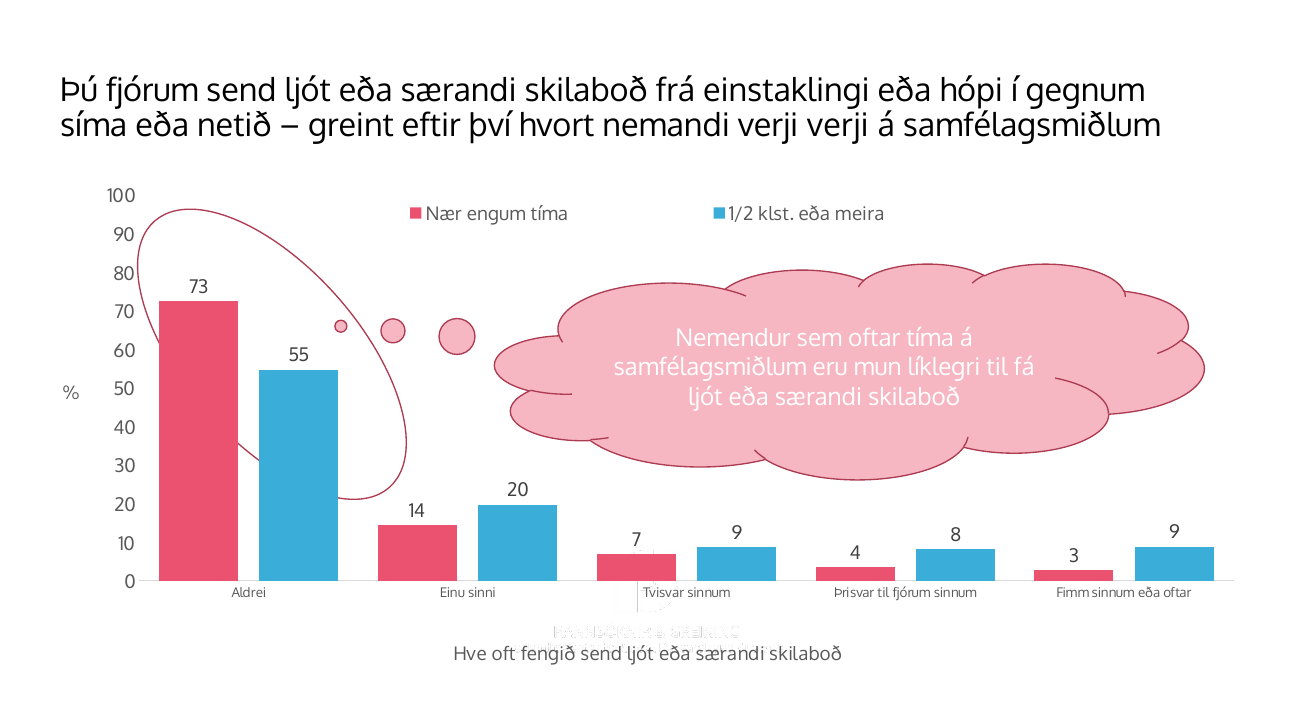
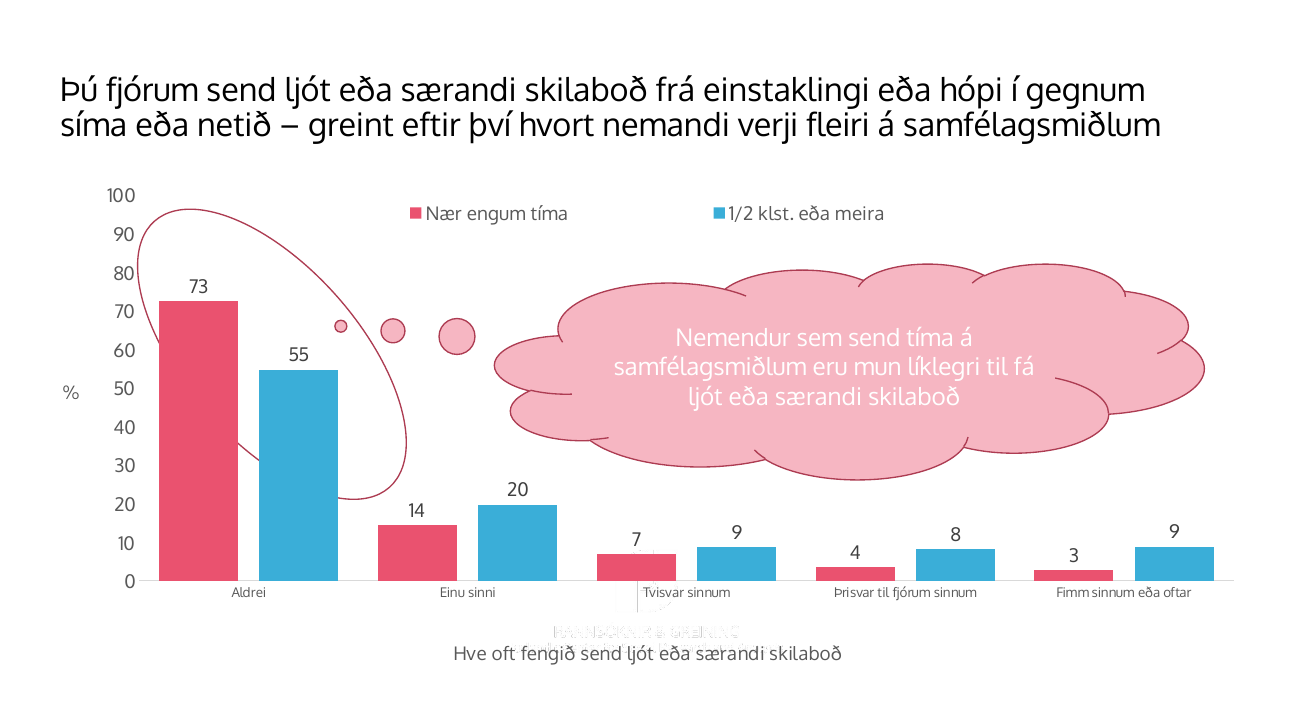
verji verji: verji -> fleiri (838, 126)
sem oftar: oftar -> send (874, 339)
